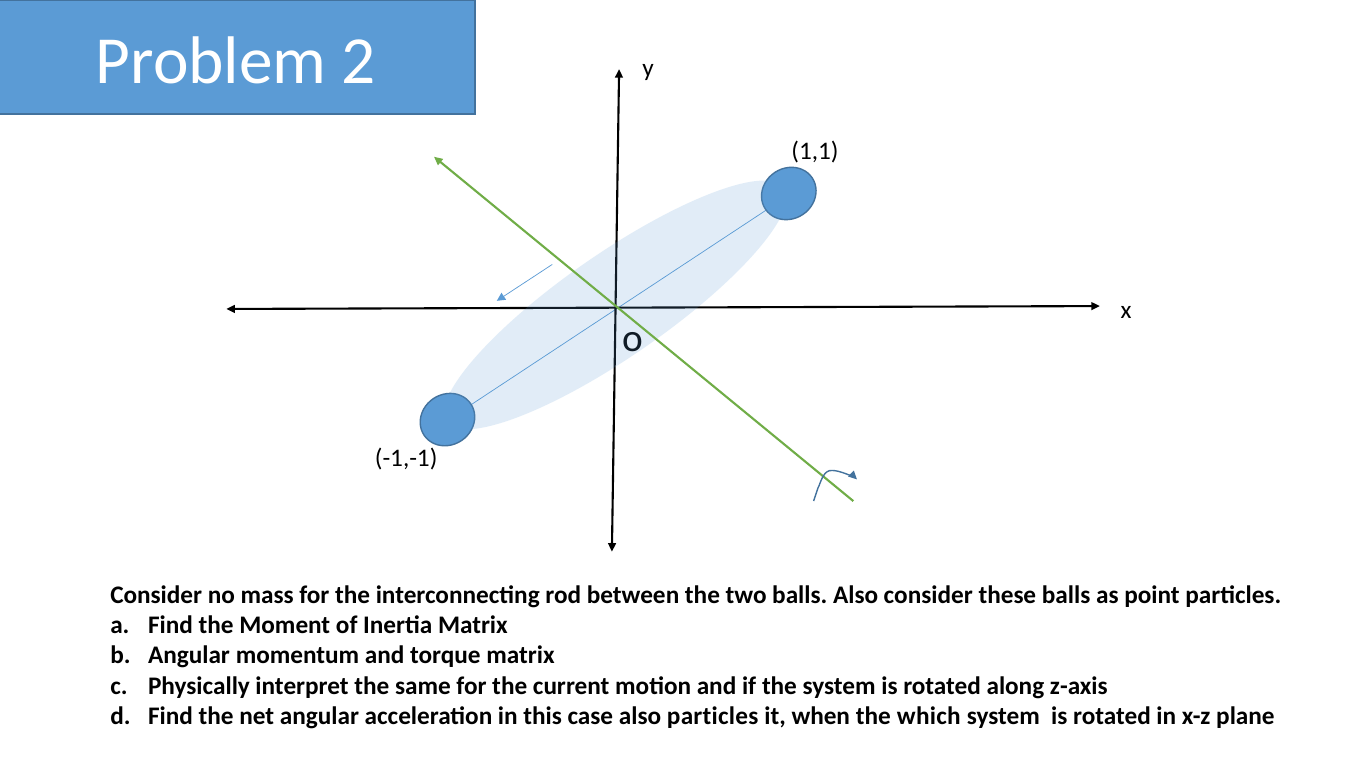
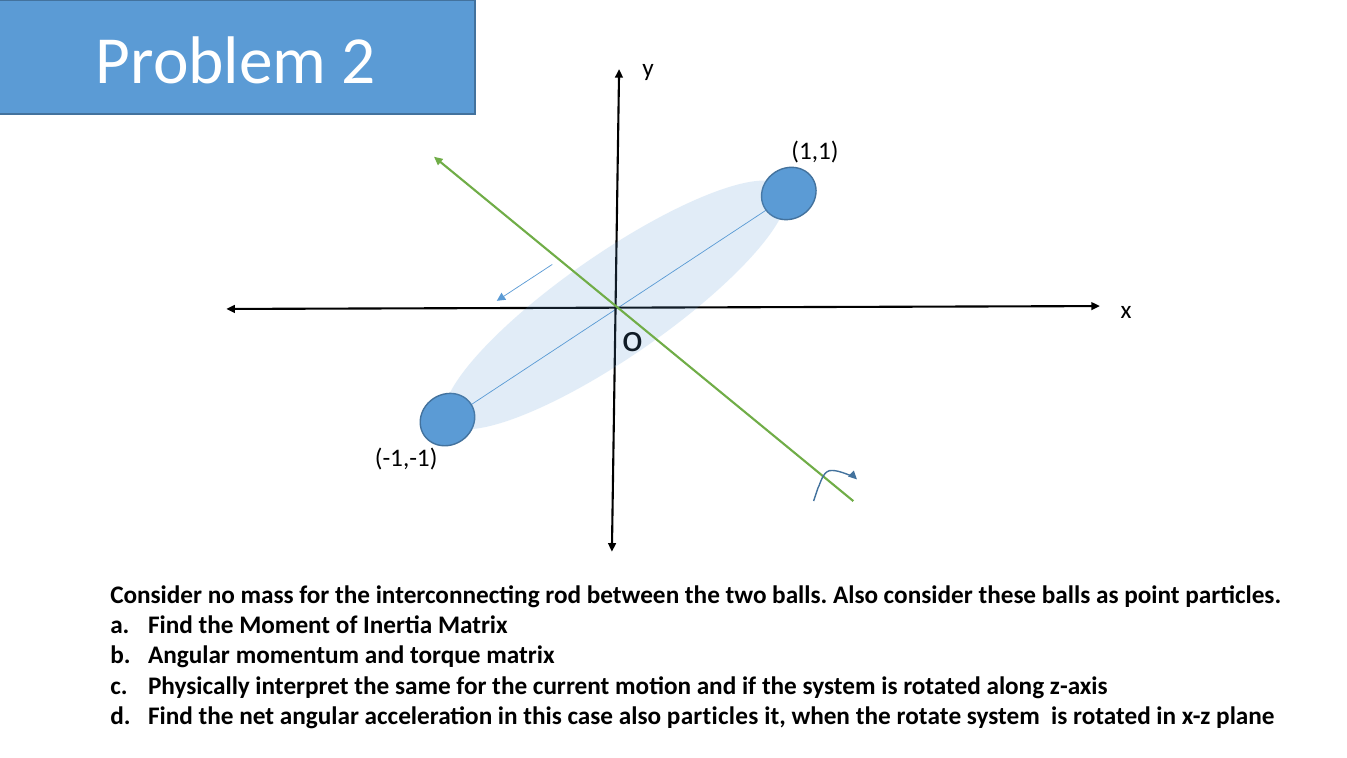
which: which -> rotate (929, 716)
